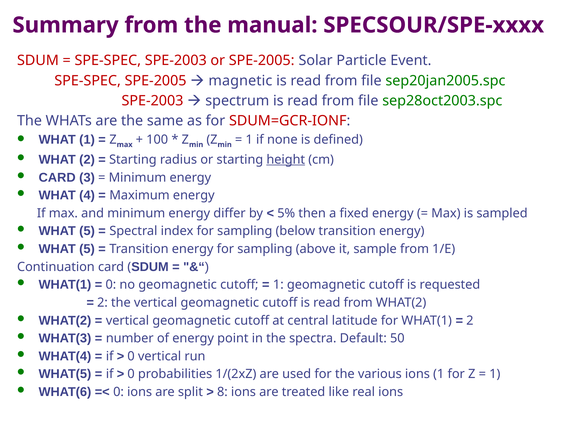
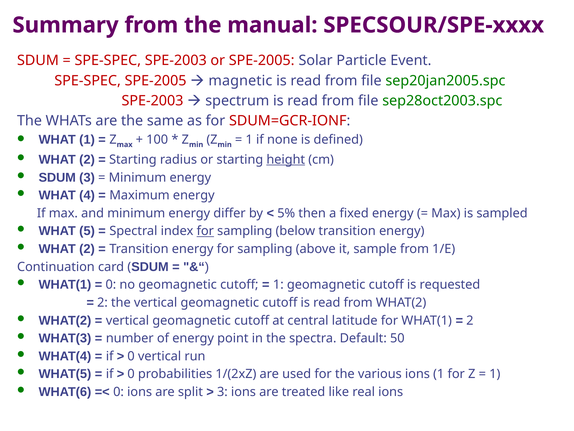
CARD: CARD -> SDUM (57, 177)
for underline: none -> present (205, 231)
5: 5 -> 2 (87, 249)
8: 8 -> 3 (222, 392)
